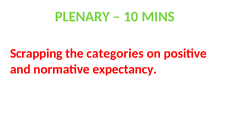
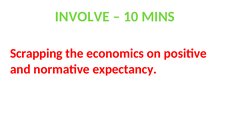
PLENARY: PLENARY -> INVOLVE (82, 17)
categories: categories -> economics (115, 54)
